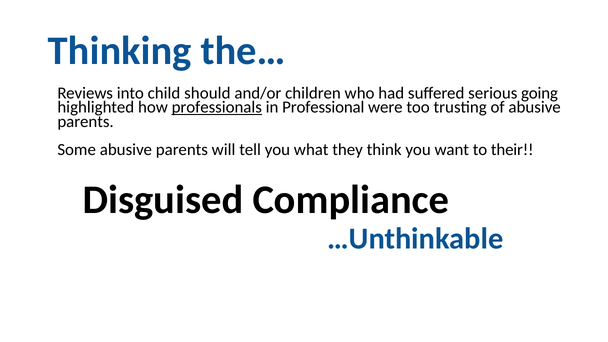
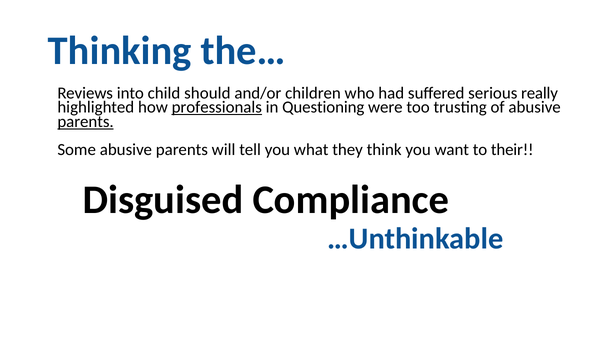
going: going -> really (539, 93)
Professional: Professional -> Questioning (323, 107)
parents underline: none -> present (86, 122)
